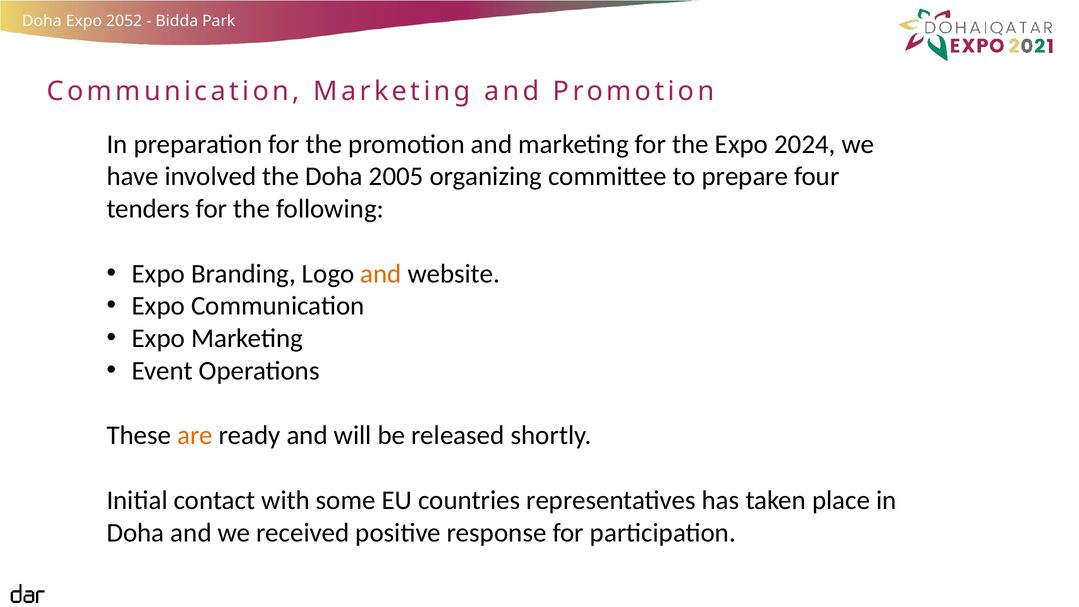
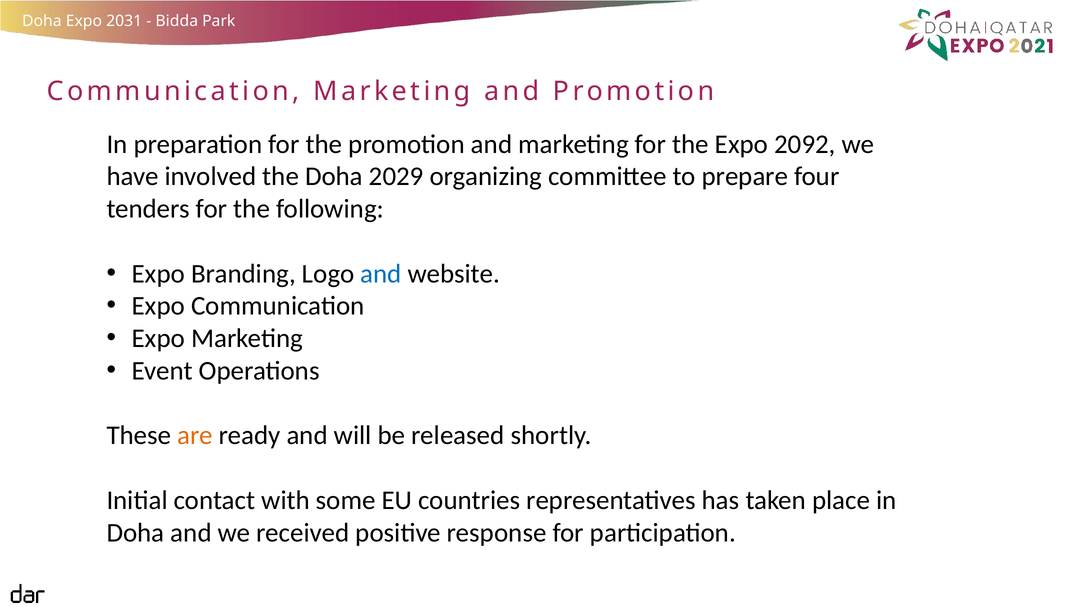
2052: 2052 -> 2031 (124, 21)
2024: 2024 -> 2092 (805, 144)
2005: 2005 -> 2029 (396, 177)
and colour: orange -> blue (381, 274)
